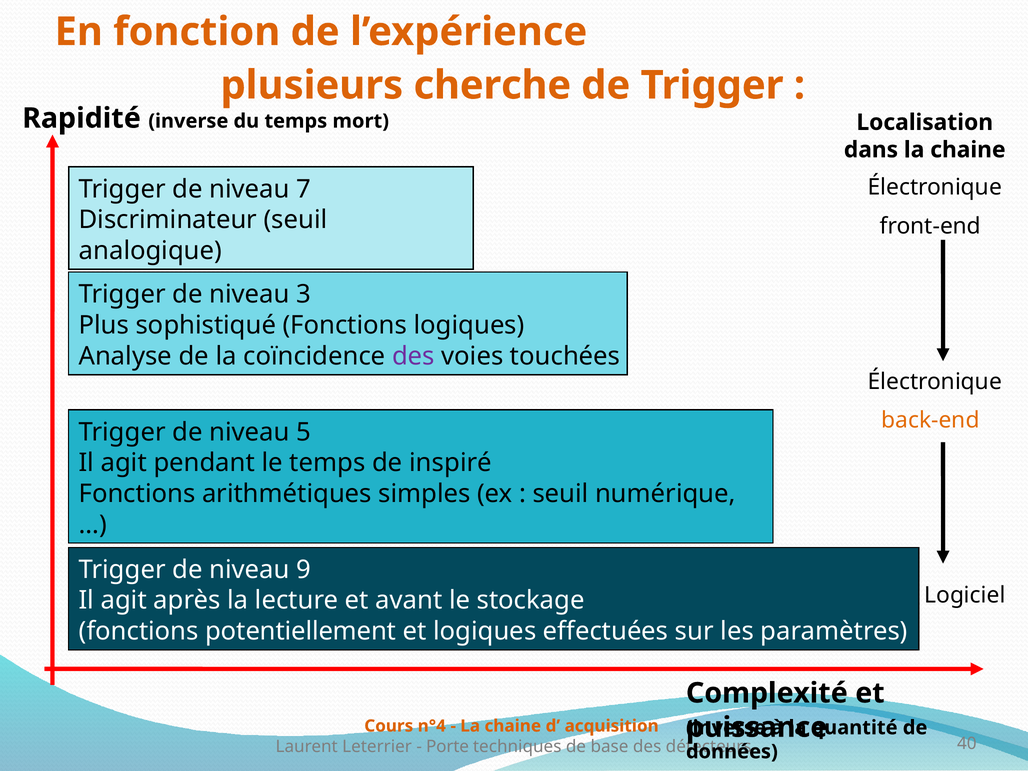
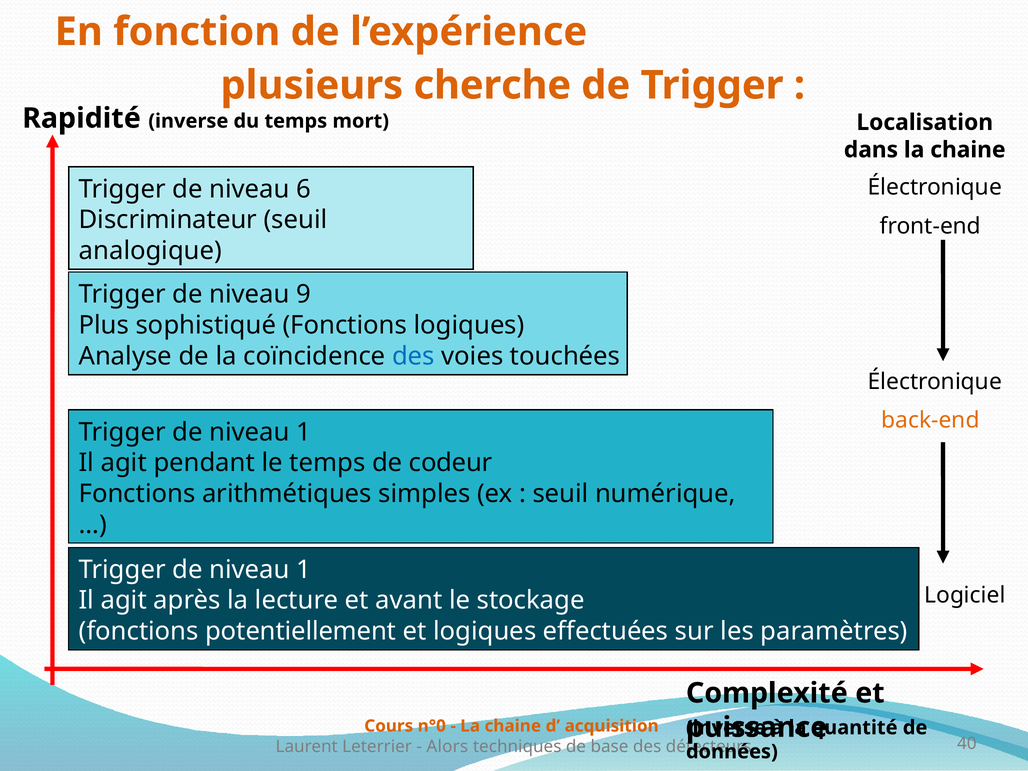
7: 7 -> 6 (304, 189)
3: 3 -> 9 (304, 294)
des colour: purple -> blue (413, 356)
5: 5 -> 1 (304, 432)
inspiré: inspiré -> codeur (451, 463)
9: 9 -> 1 (304, 570)
n°4: n°4 -> n°0 (432, 726)
Porte: Porte -> Alors (447, 747)
